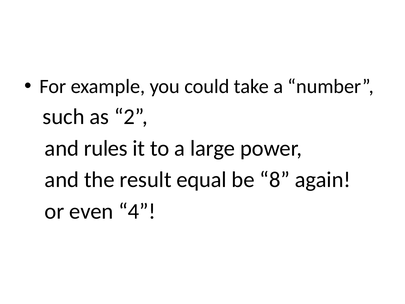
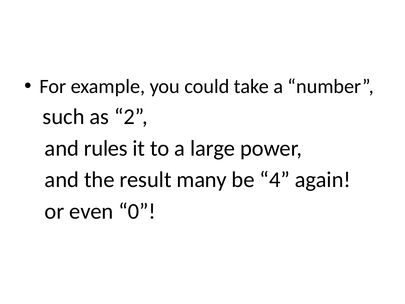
equal: equal -> many (202, 180)
8: 8 -> 4 (275, 180)
4: 4 -> 0 (137, 211)
